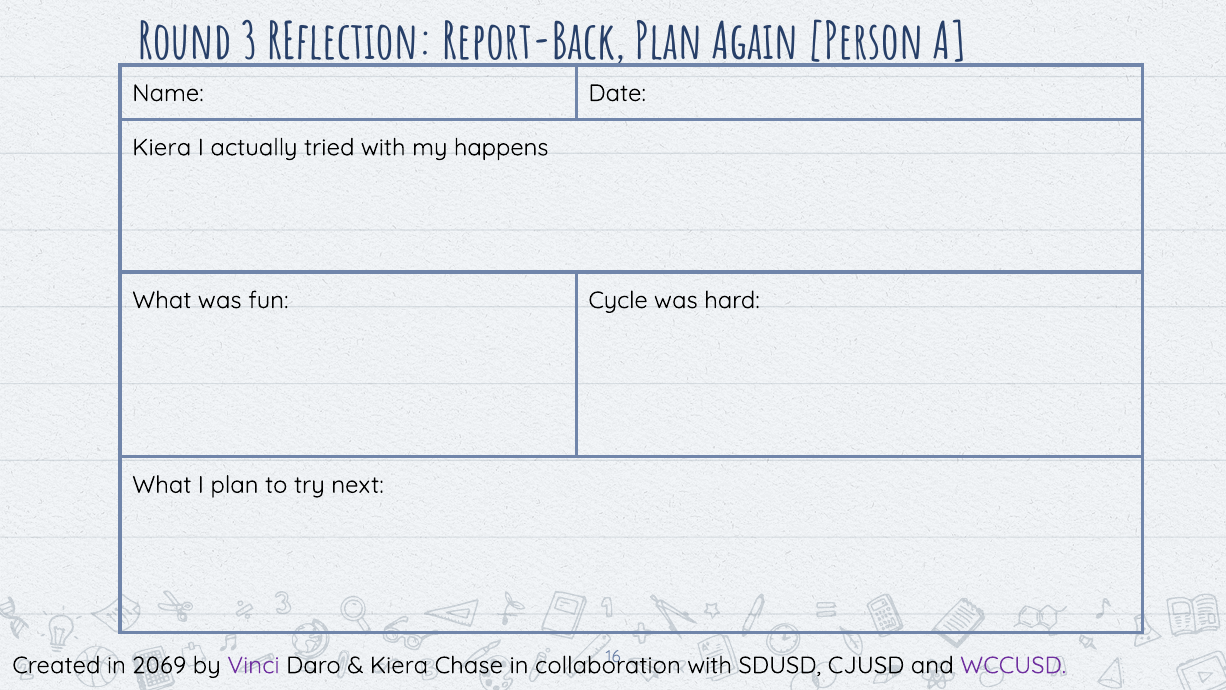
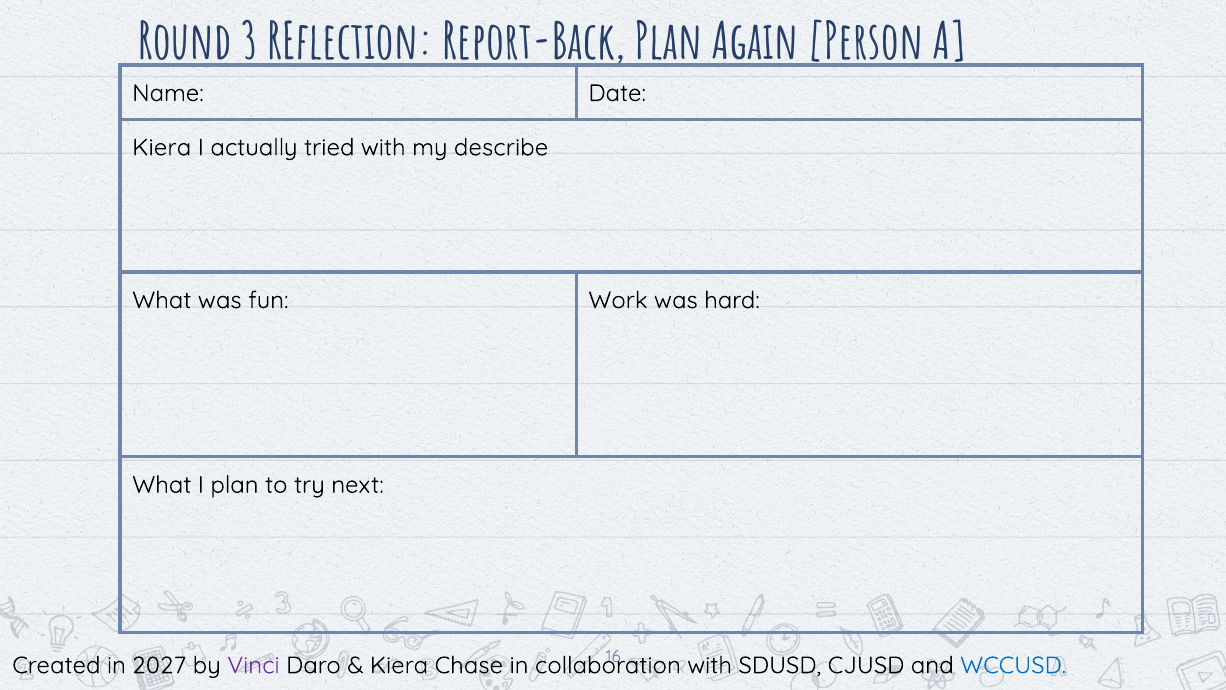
happens: happens -> describe (501, 147)
Cycle: Cycle -> Work (618, 300)
2069: 2069 -> 2027 (159, 665)
WCCUSD colour: purple -> blue (1013, 665)
